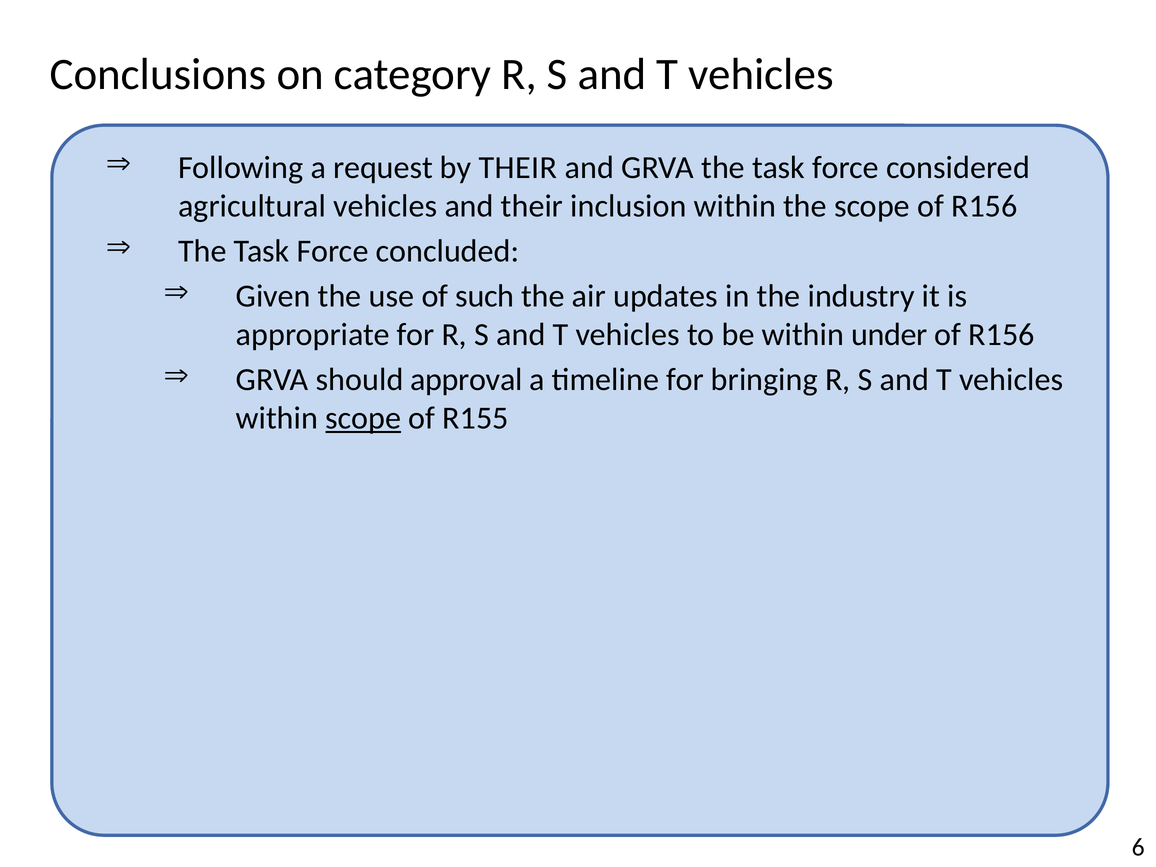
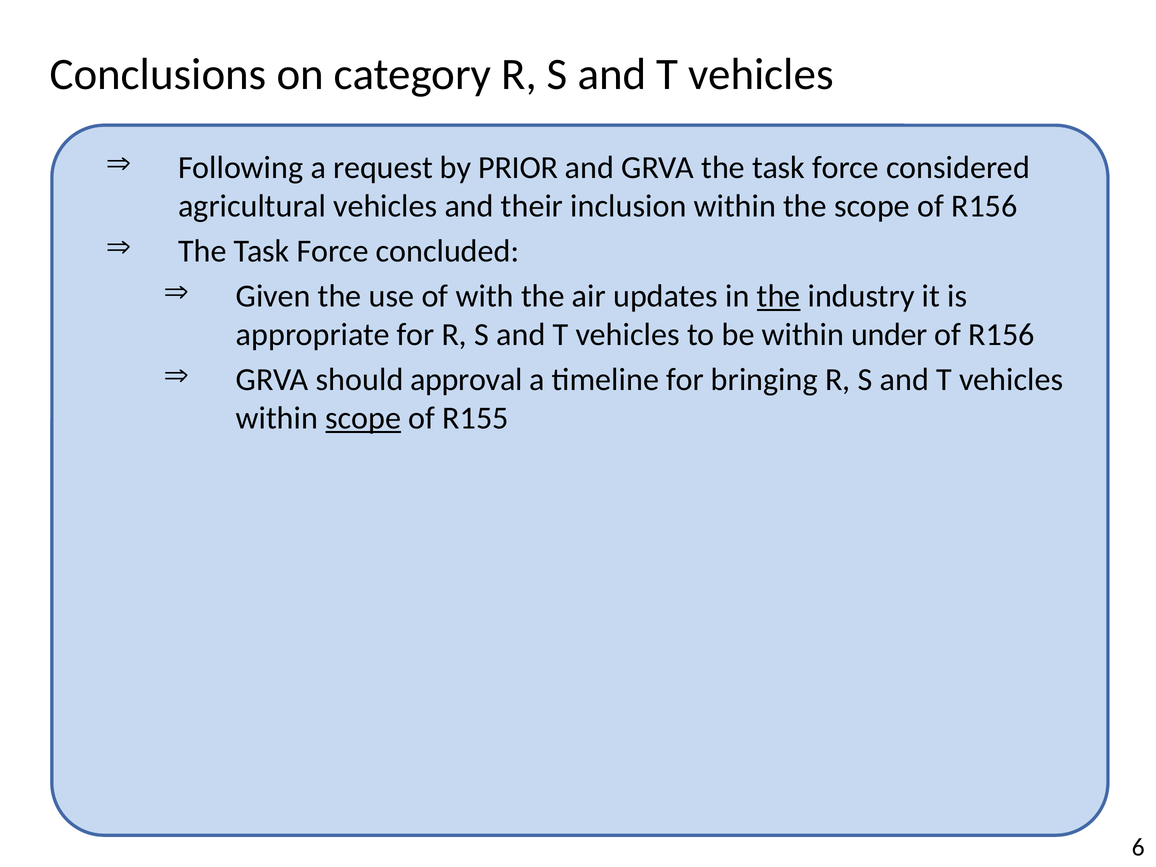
by THEIR: THEIR -> PRIOR (518, 168)
such: such -> with (485, 296)
the underline: none -> present (779, 296)
